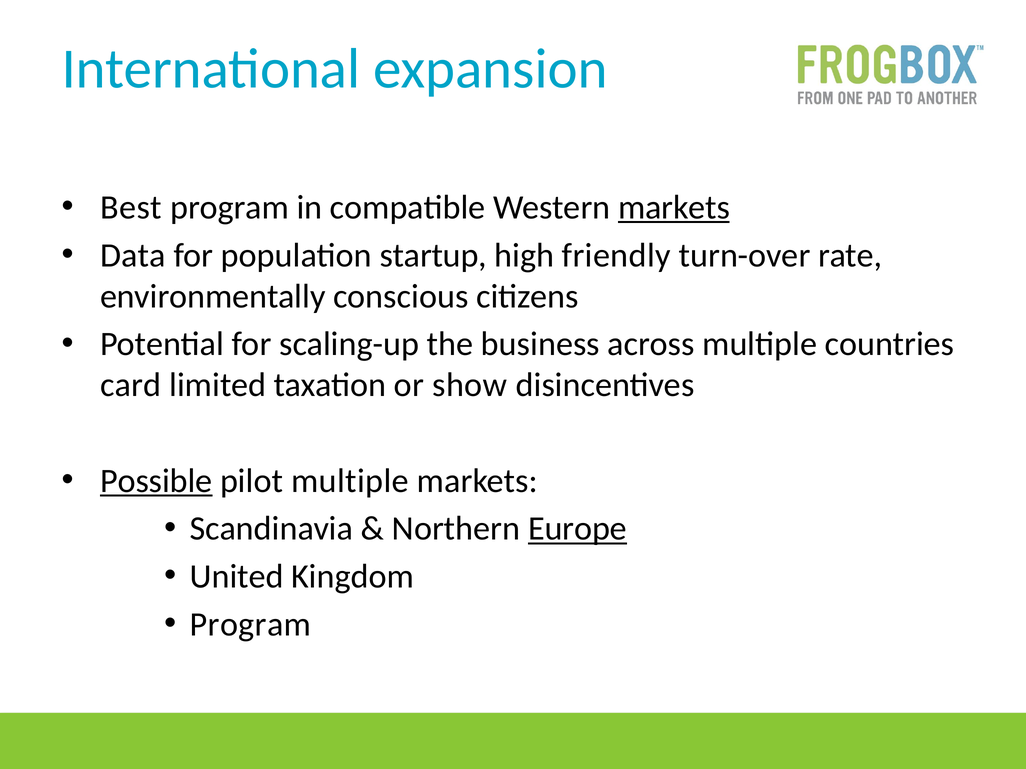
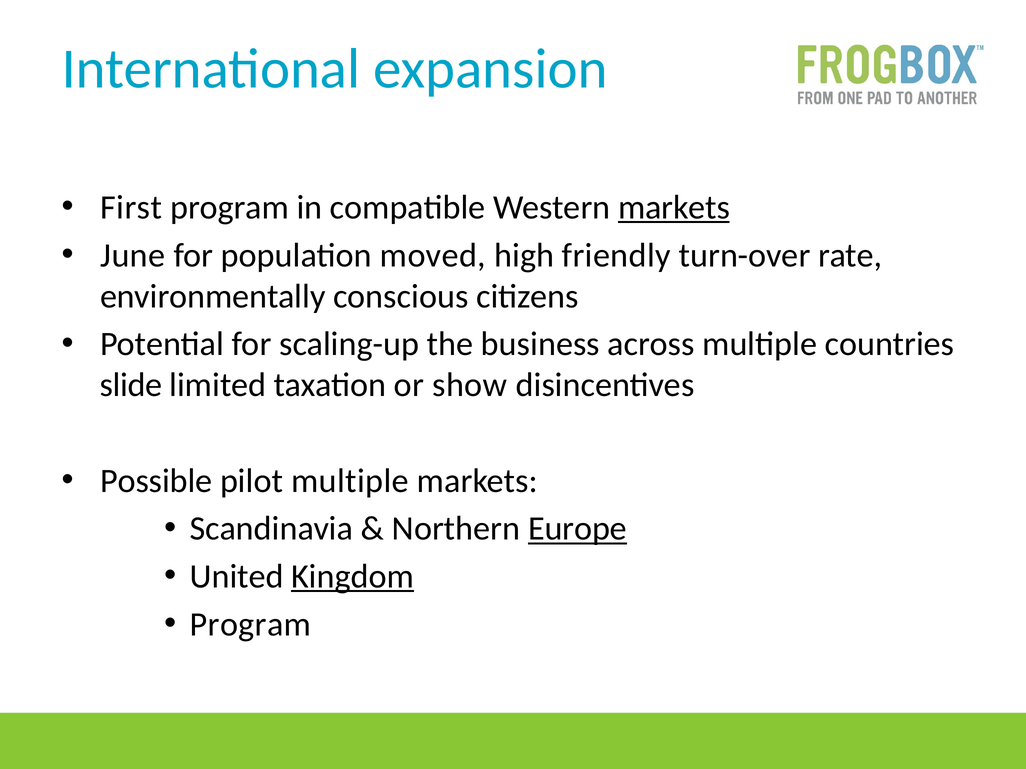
Best: Best -> First (131, 208)
Data: Data -> June (133, 255)
startup: startup -> moved (433, 255)
card: card -> slide (131, 385)
Possible underline: present -> none (156, 481)
Kingdom underline: none -> present (353, 577)
